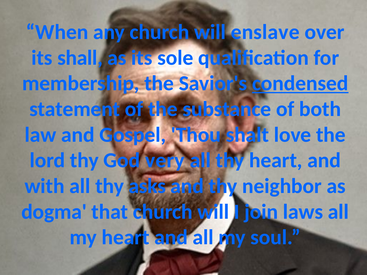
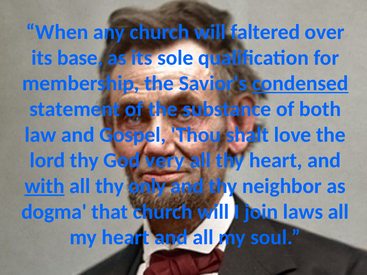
enslave: enslave -> faltered (265, 32)
shall: shall -> base (80, 58)
with underline: none -> present (45, 186)
asks: asks -> only (147, 186)
